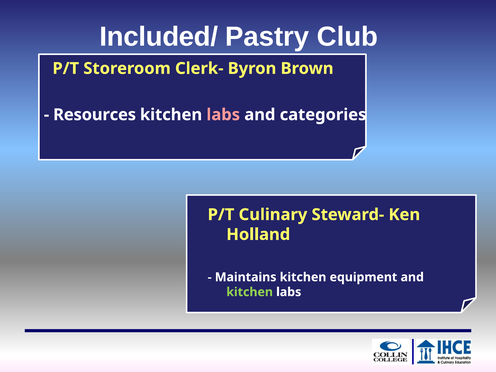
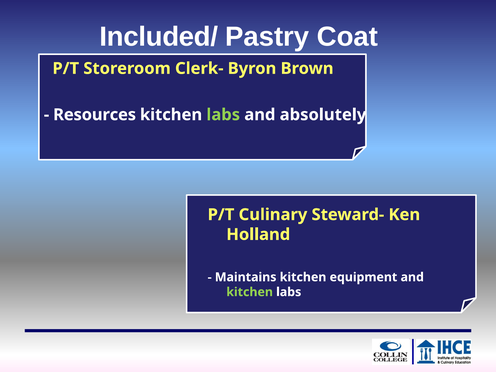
Club: Club -> Coat (348, 37)
labs colour: pink -> light green (223, 115)
categories: categories -> absolutely (323, 115)
